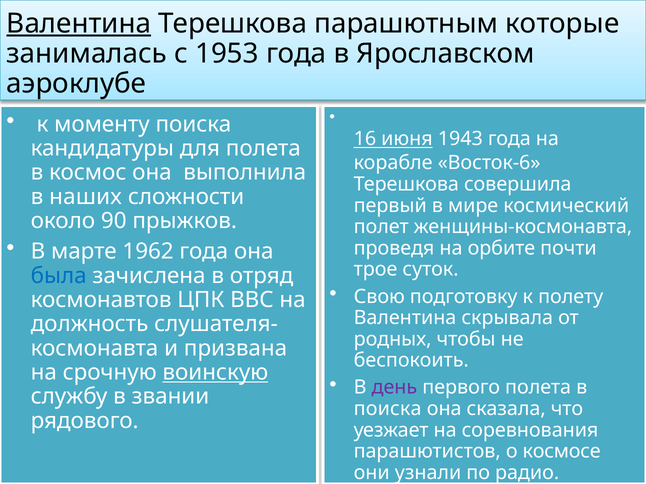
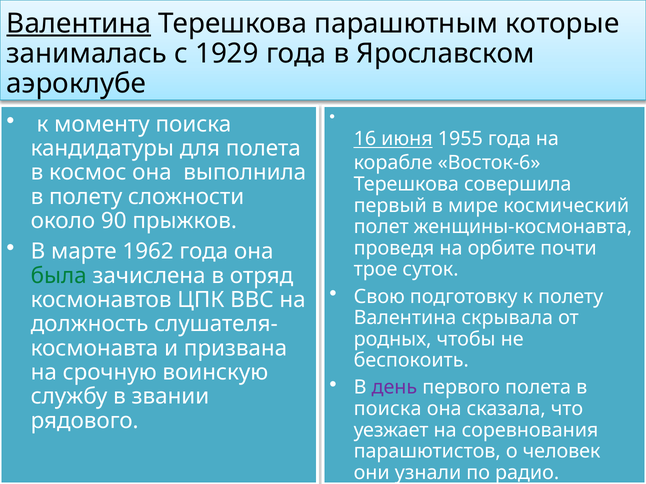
1953: 1953 -> 1929 (227, 54)
1943: 1943 -> 1955 (460, 139)
в наших: наших -> полету (86, 197)
была colour: blue -> green (59, 276)
воинскую underline: present -> none (215, 373)
космосе: космосе -> человек (562, 452)
